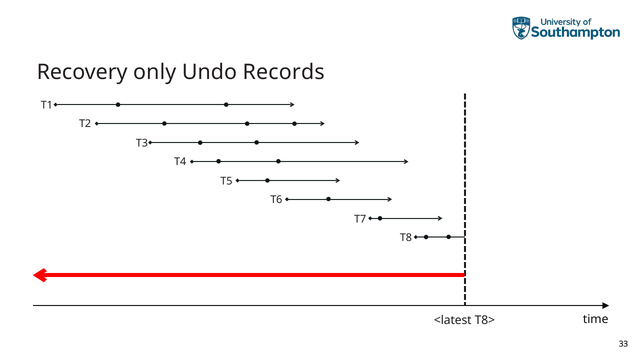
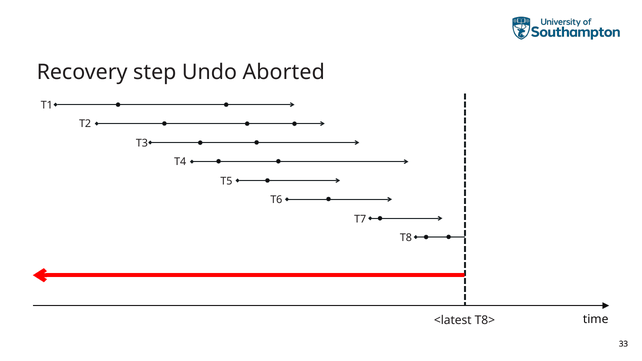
only: only -> step (155, 72)
Records: Records -> Aborted (284, 72)
